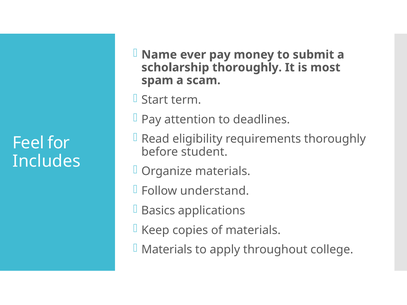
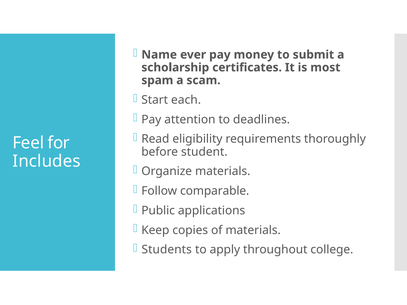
scholarship thoroughly: thoroughly -> certificates (247, 68)
term: term -> each (186, 100)
understand: understand -> comparable (215, 191)
Basics: Basics -> Public (158, 211)
Materials: Materials -> Students (167, 250)
